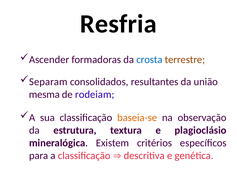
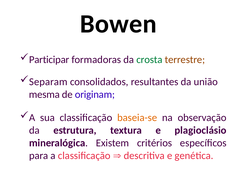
Resfria: Resfria -> Bowen (118, 24)
Ascender: Ascender -> Participar (49, 60)
crosta colour: blue -> green (149, 60)
rodeiam: rodeiam -> originam (95, 94)
